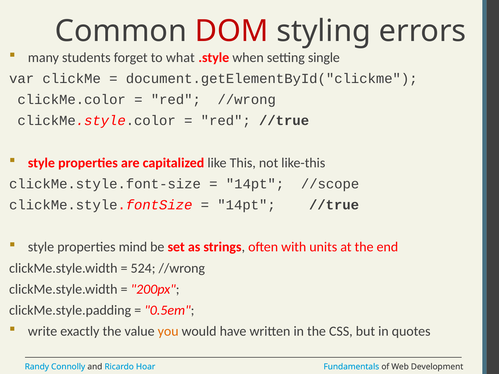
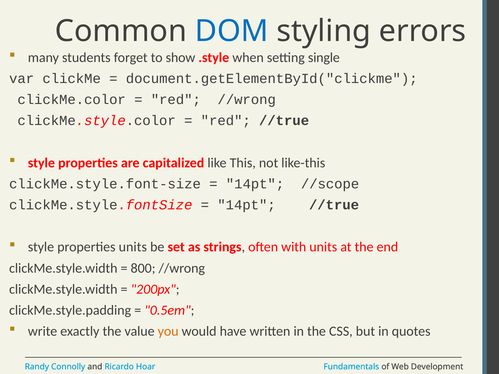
DOM colour: red -> blue (232, 31)
what: what -> show (180, 58)
properties mind: mind -> units (133, 247)
524: 524 -> 800 (143, 268)
